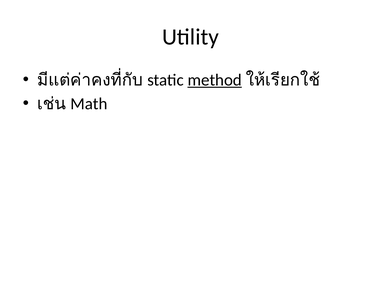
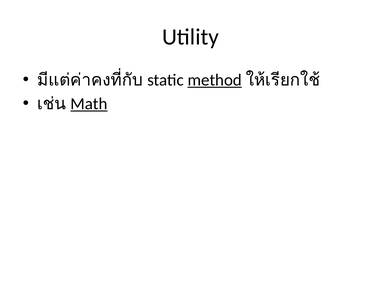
Math underline: none -> present (89, 104)
